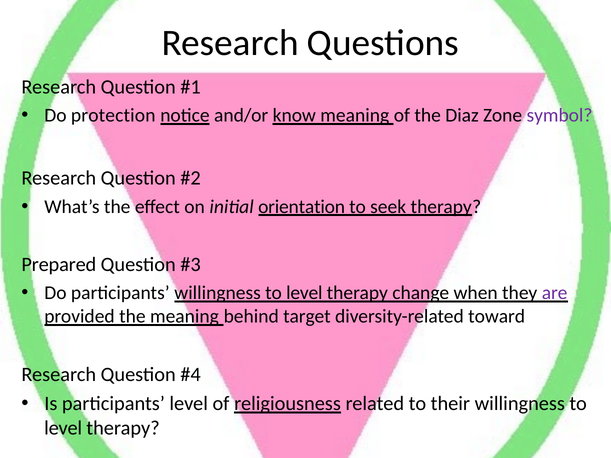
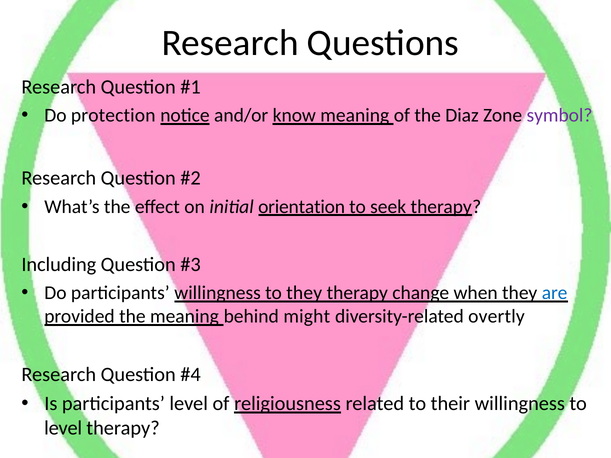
Prepared: Prepared -> Including (59, 265)
participants willingness to level: level -> they (304, 293)
are colour: purple -> blue (555, 293)
target: target -> might (307, 317)
toward: toward -> overtly (497, 317)
